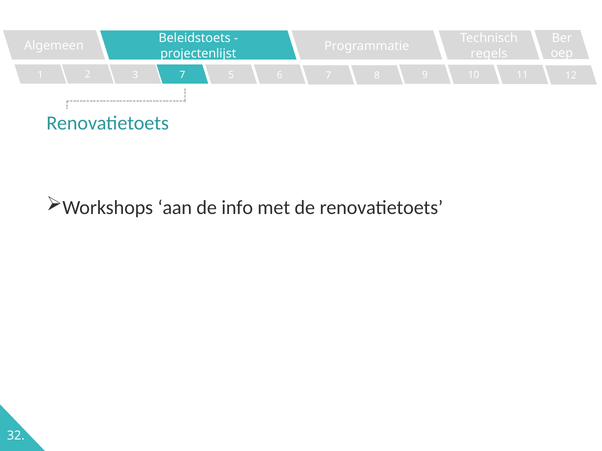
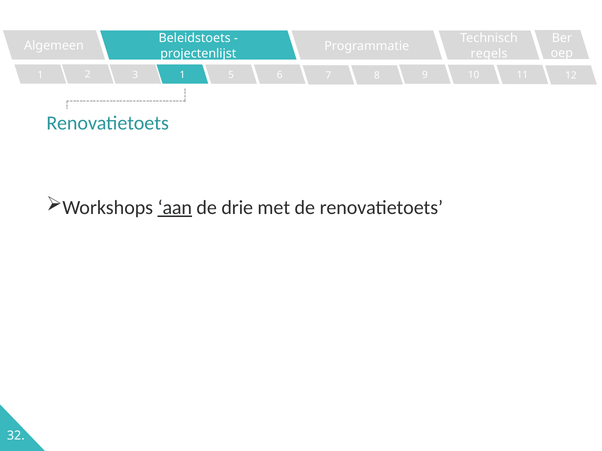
3 7: 7 -> 1 (182, 75)
aan underline: none -> present (175, 208)
info: info -> drie (237, 208)
